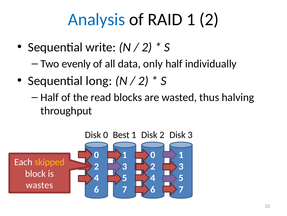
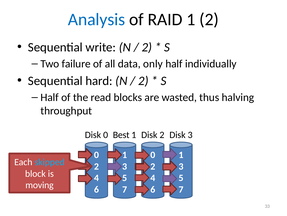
evenly: evenly -> failure (76, 64)
long: long -> hard (99, 81)
skipped colour: yellow -> light blue (50, 162)
wastes: wastes -> moving (40, 185)
